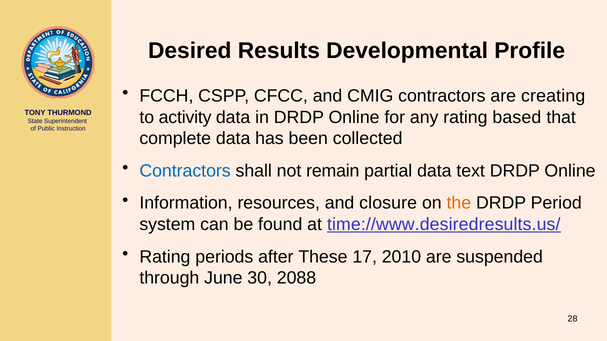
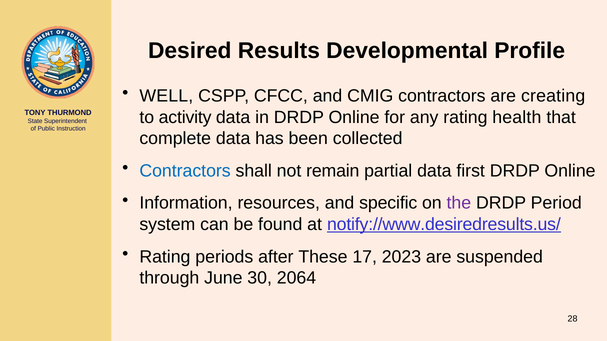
FCCH: FCCH -> WELL (166, 96)
based: based -> health (517, 117)
text: text -> first (471, 171)
closure: closure -> specific (388, 203)
the colour: orange -> purple (459, 203)
time://www.desiredresults.us/: time://www.desiredresults.us/ -> notify://www.desiredresults.us/ (444, 225)
2010: 2010 -> 2023 (401, 257)
2088: 2088 -> 2064 (296, 278)
